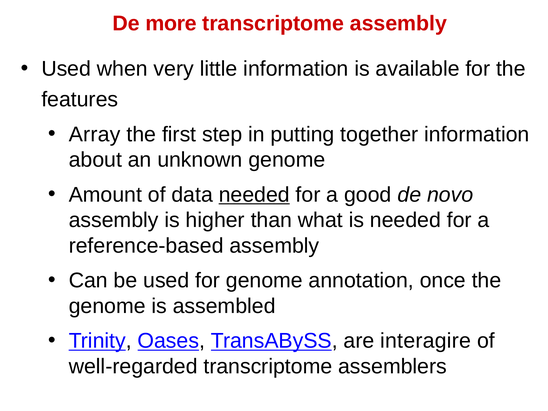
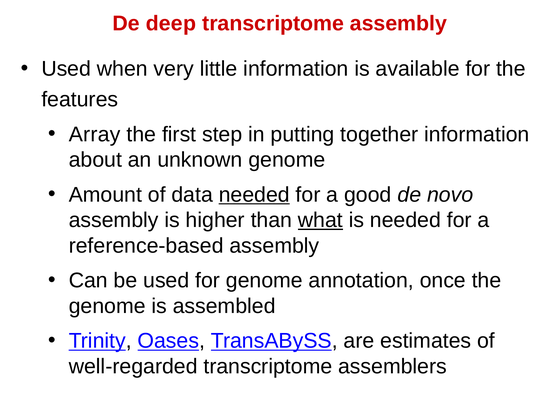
more: more -> deep (171, 23)
what underline: none -> present (320, 220)
interagire: interagire -> estimates (426, 341)
